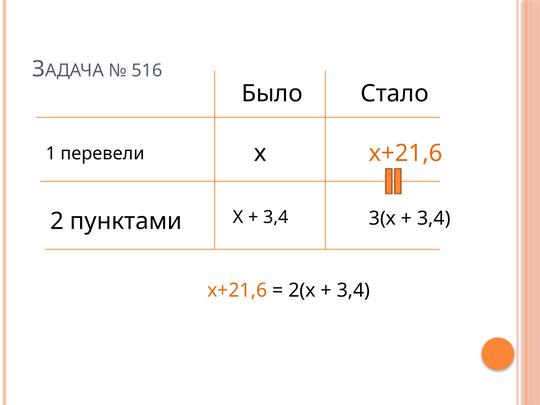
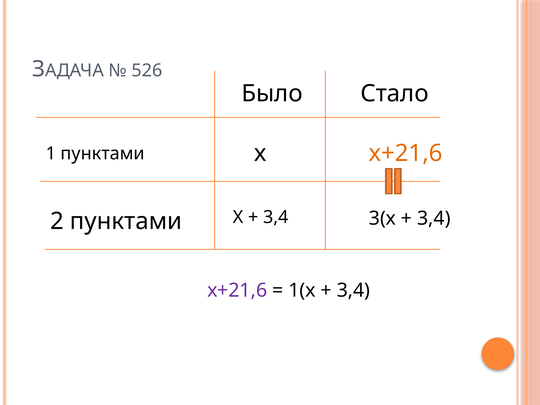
516: 516 -> 526 (147, 71)
1 перевели: перевели -> пунктами (103, 153)
х+21,6 colour: orange -> purple (237, 291)
2(х: 2(х -> 1(х (302, 291)
